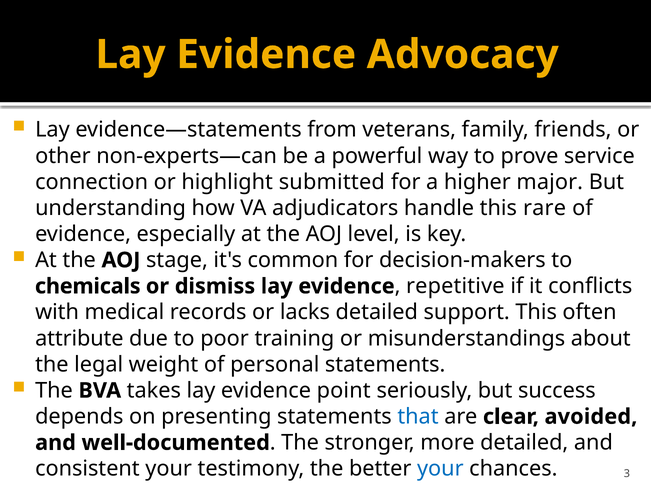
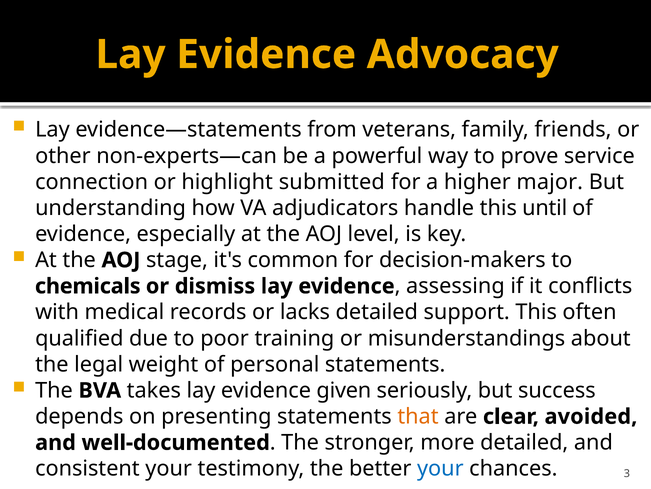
rare: rare -> until (545, 208)
repetitive: repetitive -> assessing (455, 286)
attribute: attribute -> qualified (79, 338)
point: point -> given (344, 390)
that colour: blue -> orange (418, 416)
